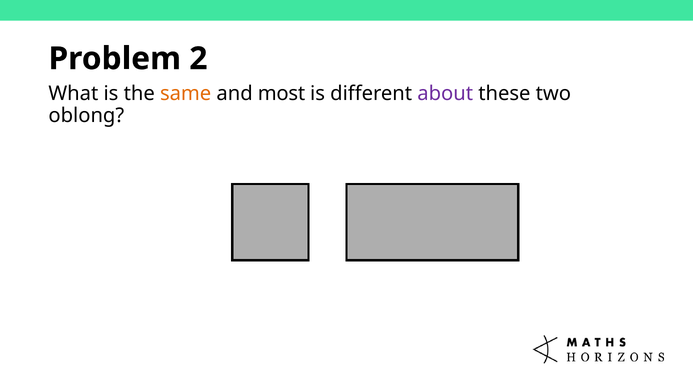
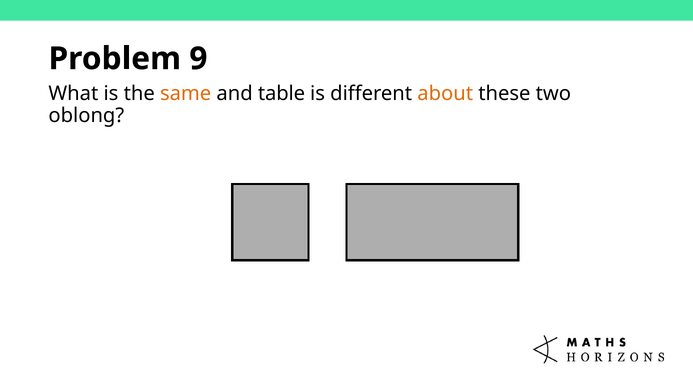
2: 2 -> 9 (198, 59)
most: most -> table (281, 94)
about colour: purple -> orange (445, 94)
